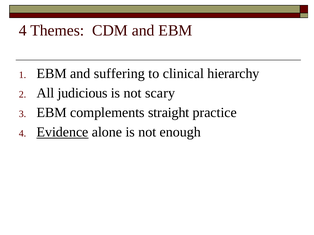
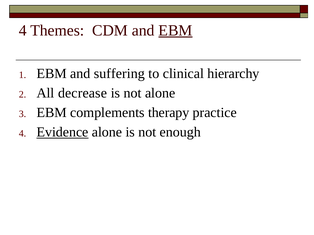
EBM underline: none -> present (175, 30)
judicious: judicious -> decrease (83, 93)
not scary: scary -> alone (160, 93)
straight: straight -> therapy (169, 113)
